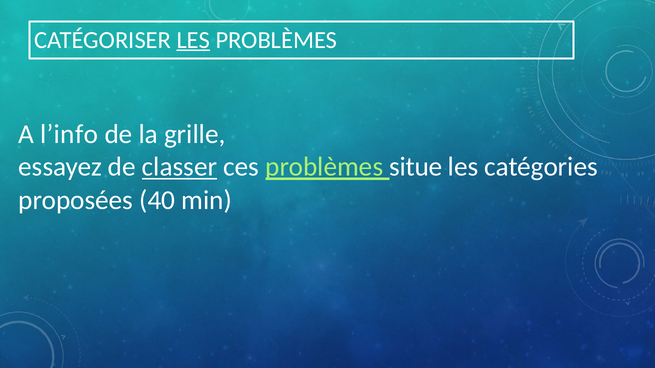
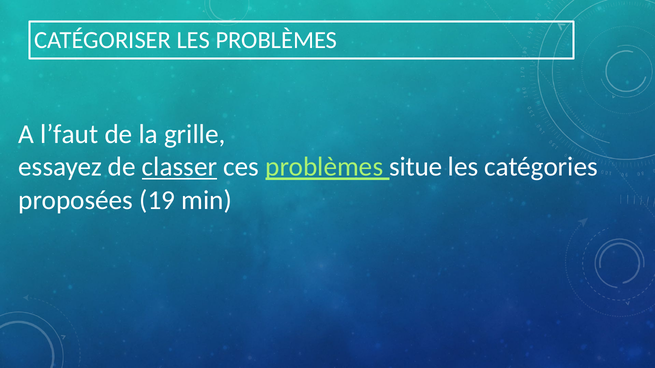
LES underline: present -> none (193, 40)
l’info: l’info -> l’faut (69, 134)
40: 40 -> 19 (157, 200)
